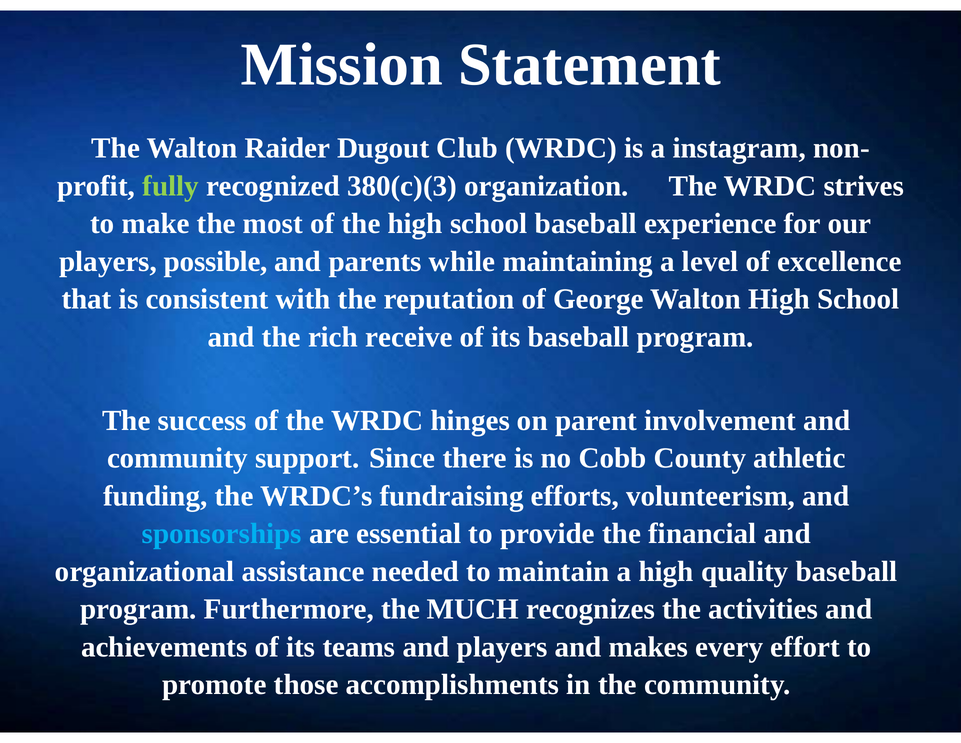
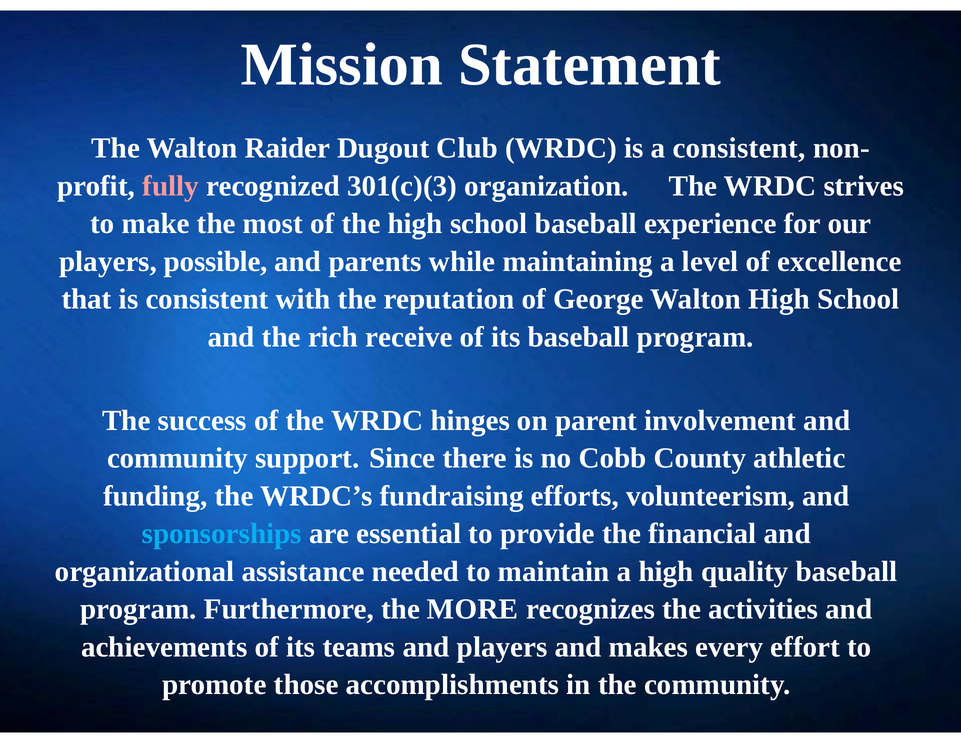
a instagram: instagram -> consistent (739, 148)
fully colour: light green -> pink (171, 186)
380(c)(3: 380(c)(3 -> 301(c)(3 (402, 186)
MUCH: MUCH -> MORE (473, 609)
